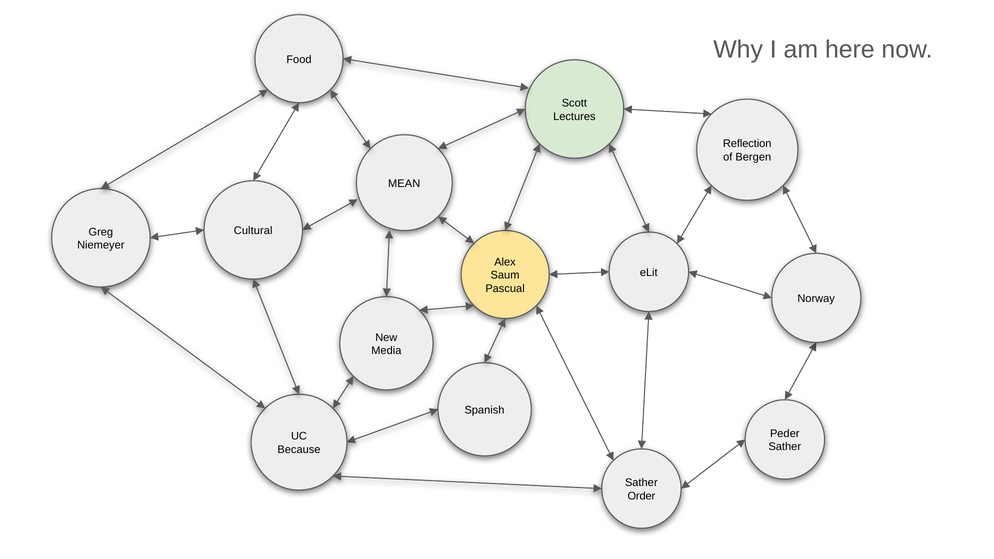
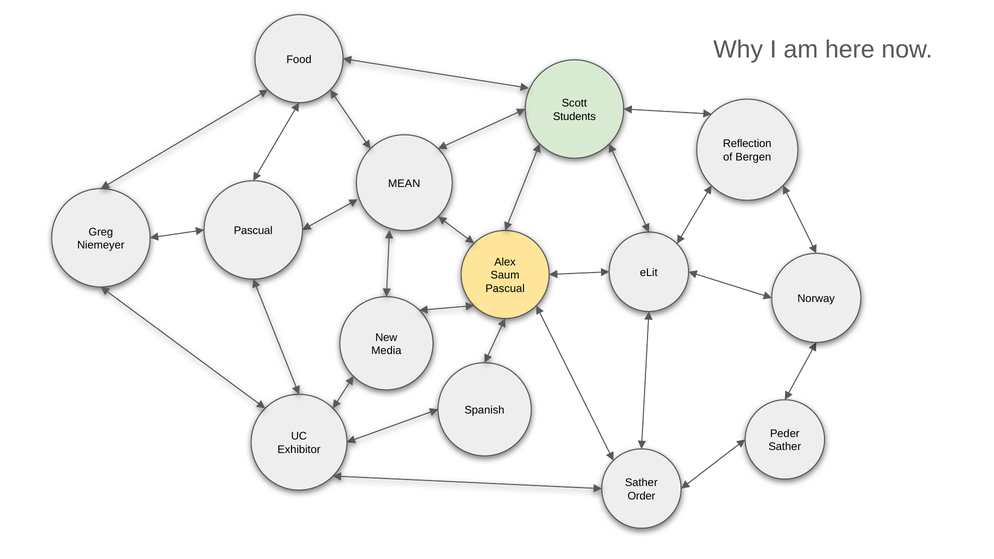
Lectures: Lectures -> Students (574, 116)
Cultural: Cultural -> Pascual (253, 231)
Because: Because -> Exhibitor (299, 450)
